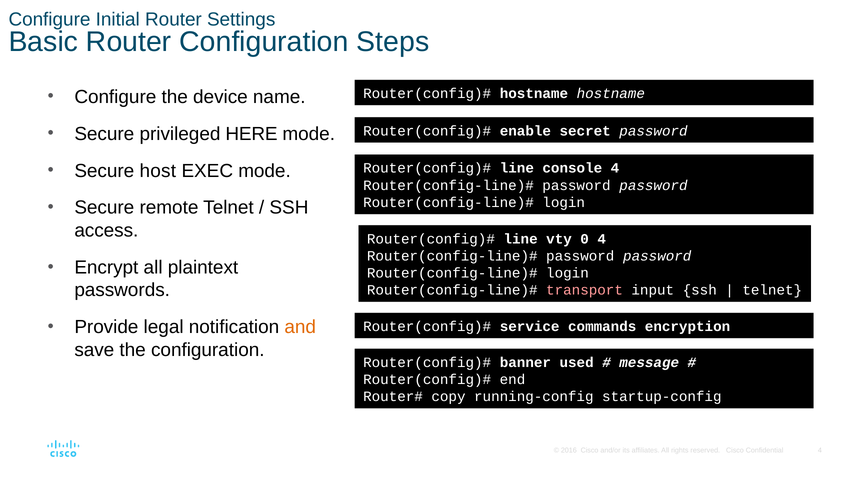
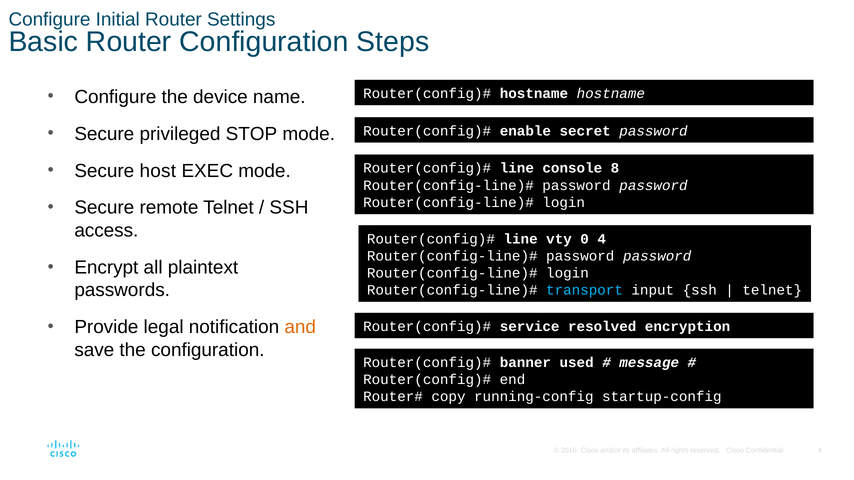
HERE: HERE -> STOP (251, 134)
console 4: 4 -> 8 (615, 168)
transport colour: pink -> light blue (585, 290)
commands: commands -> resolved (602, 327)
